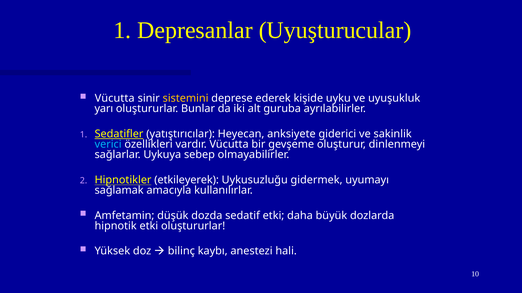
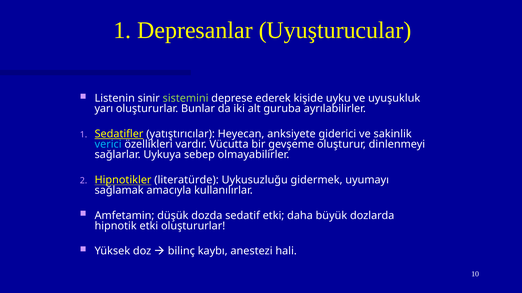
Vücutta: Vücutta -> Listenin (115, 98)
sistemini colour: yellow -> light green (186, 98)
etkileyerek: etkileyerek -> literatürde (187, 180)
